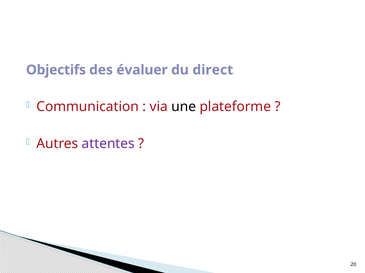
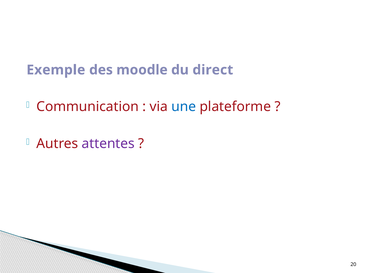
Objectifs: Objectifs -> Exemple (56, 70)
évaluer: évaluer -> moodle (142, 70)
une colour: black -> blue (184, 107)
